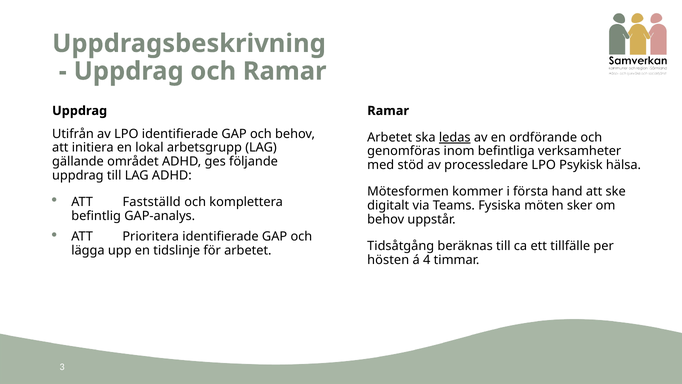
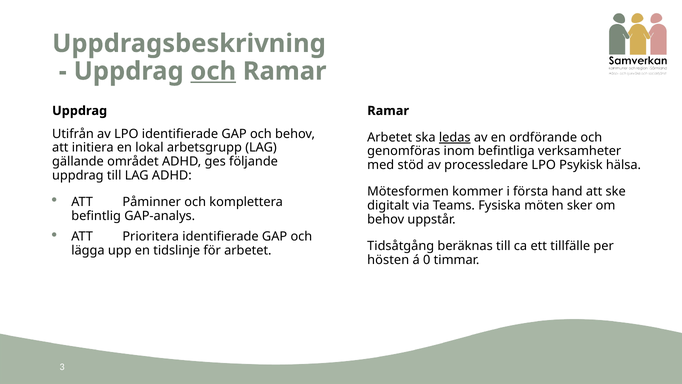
och underline: none -> present (213, 71)
Fastställd: Fastställd -> Påminner (152, 202)
4: 4 -> 0 (427, 260)
